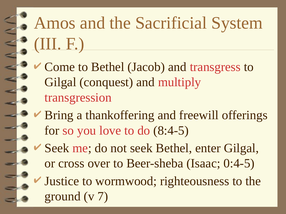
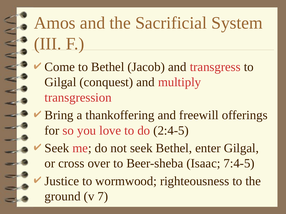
8:4-5: 8:4-5 -> 2:4-5 (171, 131)
0:4-5: 0:4-5 -> 7:4-5 (239, 164)
